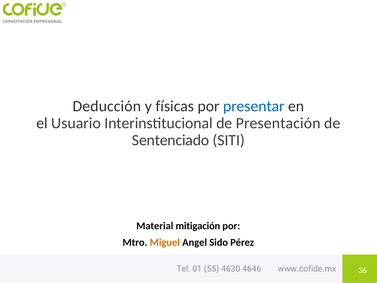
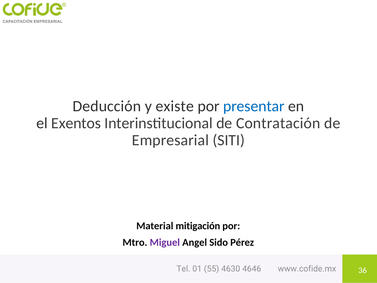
físicas: físicas -> existe (175, 106)
Usuario: Usuario -> Exentos (76, 123)
Presentación: Presentación -> Contratación (278, 123)
Sentenciado: Sentenciado -> Empresarial (170, 140)
Miguel colour: orange -> purple (165, 242)
